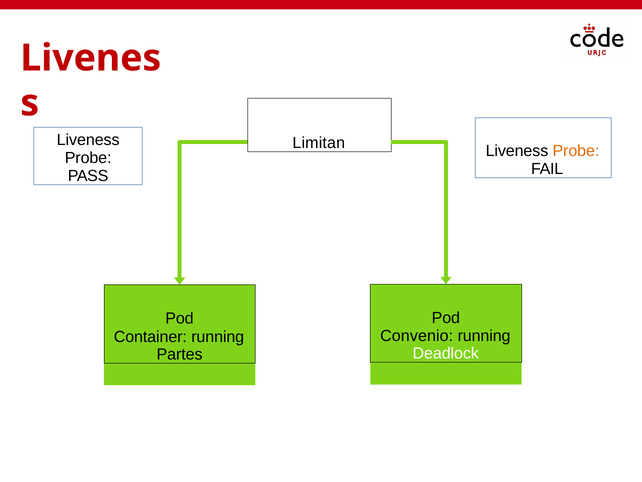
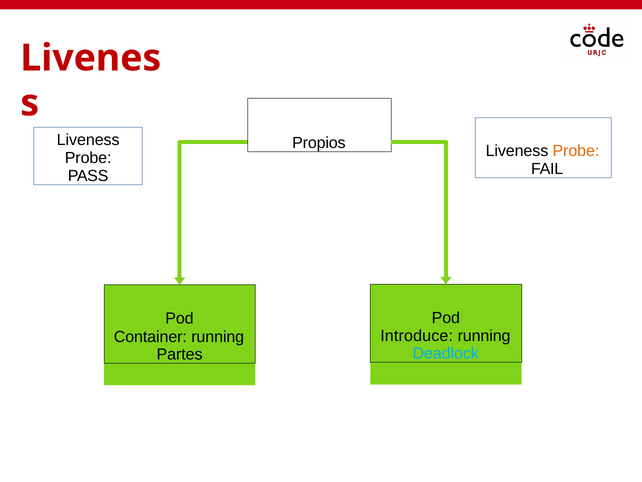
Limitan: Limitan -> Propios (319, 143)
Convenio: Convenio -> Introduce (417, 336)
Deadlock colour: white -> light blue (446, 353)
